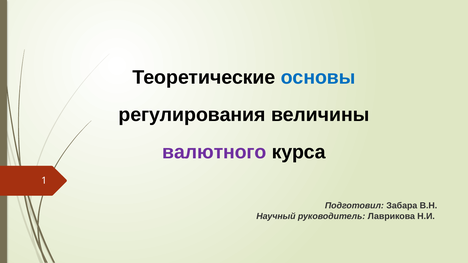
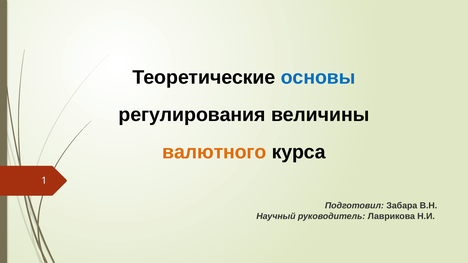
валютного colour: purple -> orange (214, 152)
